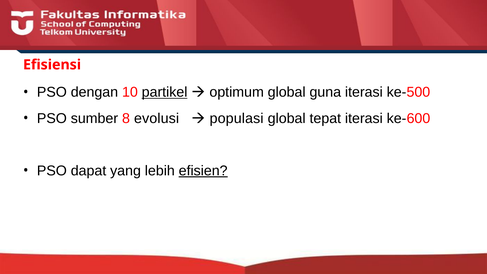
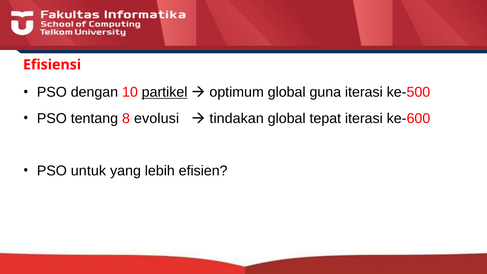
sumber: sumber -> tentang (94, 118)
populasi: populasi -> tindakan (237, 118)
dapat: dapat -> untuk (88, 171)
efisien underline: present -> none (203, 171)
